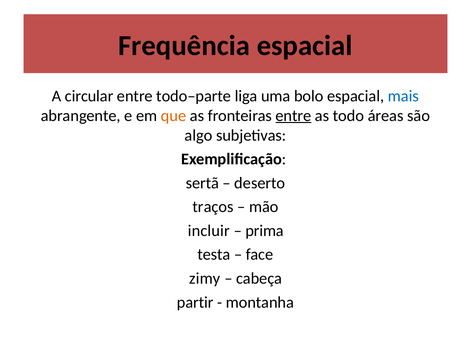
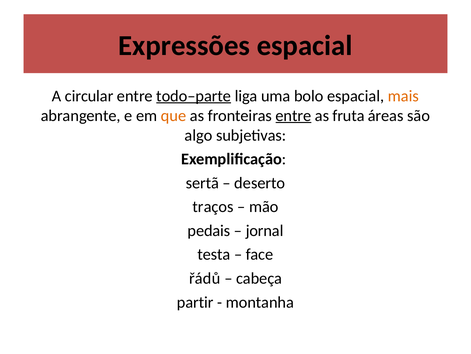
Frequência: Frequência -> Expressões (184, 46)
todo–parte underline: none -> present (194, 96)
mais colour: blue -> orange (403, 96)
todo: todo -> fruta (349, 115)
incluir: incluir -> pedais (209, 230)
prima: prima -> jornal (265, 230)
zimy: zimy -> řádů (205, 278)
